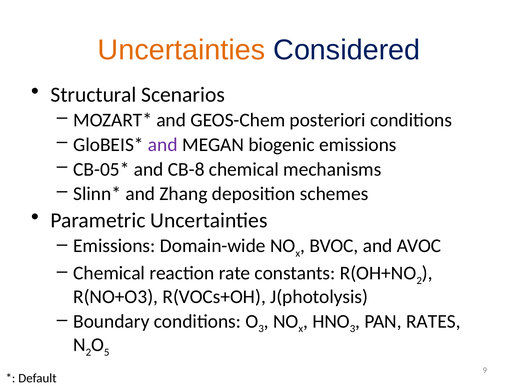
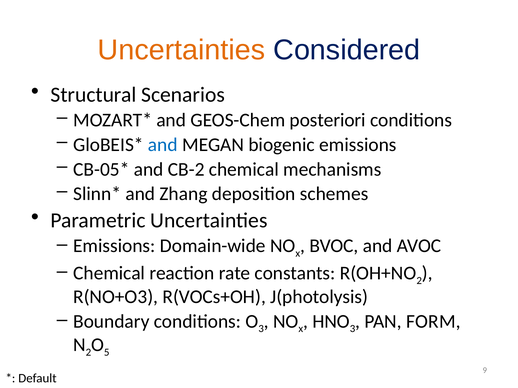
and colour: purple -> blue (163, 145)
CB-8: CB-8 -> CB-2 (186, 170)
RATES: RATES -> FORM (433, 322)
